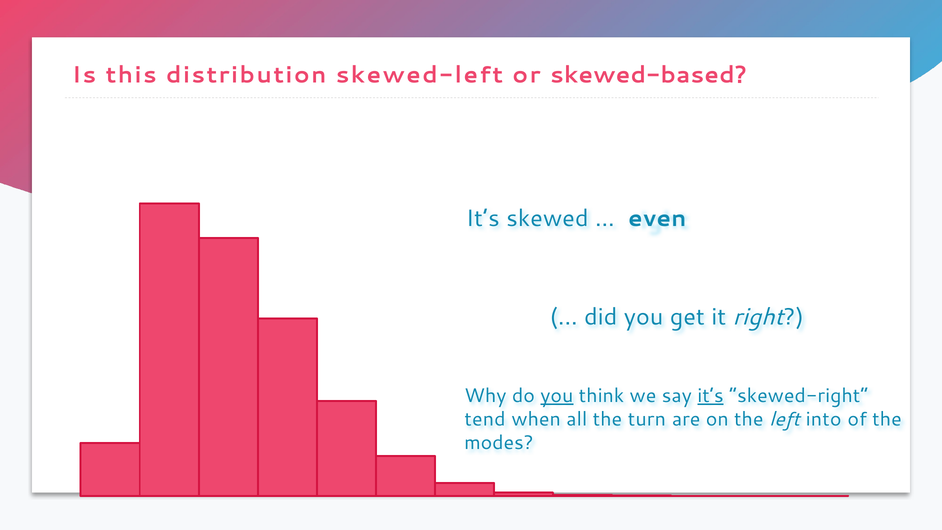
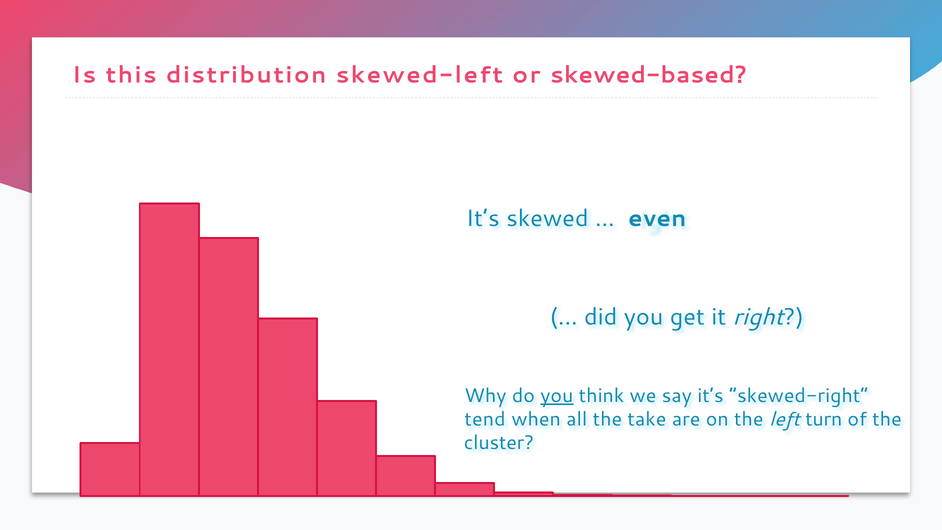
it’s underline: present -> none (711, 396)
turn: turn -> take (647, 419)
into: into -> turn (824, 419)
modes: modes -> cluster (499, 443)
